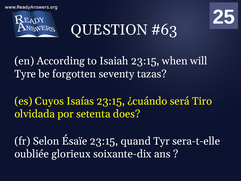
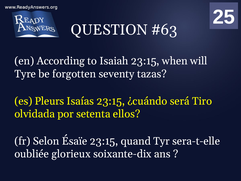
Cuyos: Cuyos -> Pleurs (49, 101)
does: does -> ellos (127, 114)
